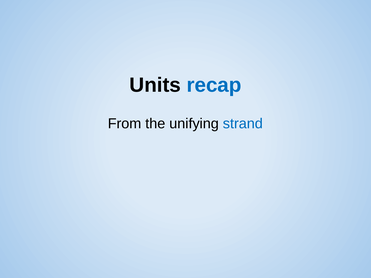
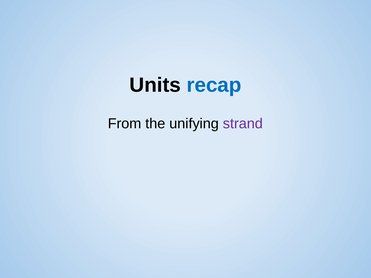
strand colour: blue -> purple (243, 124)
